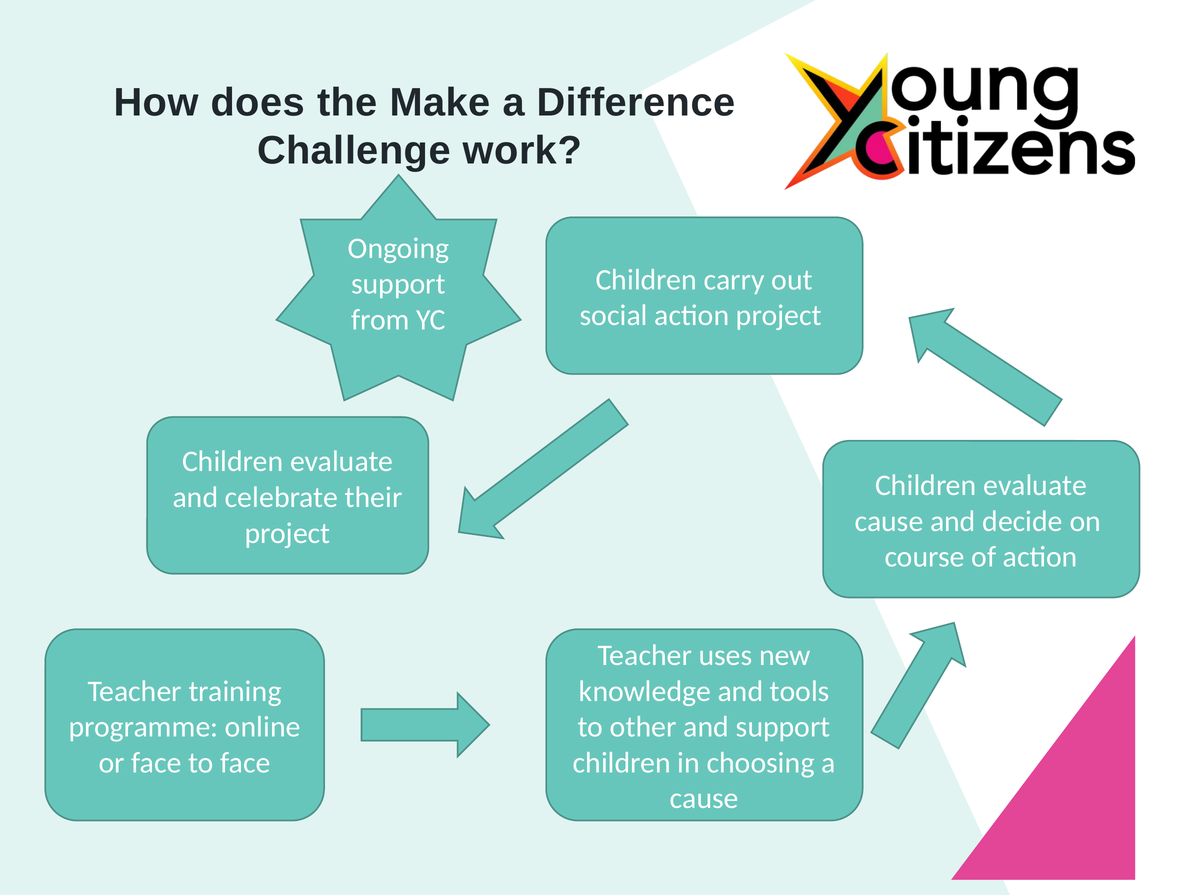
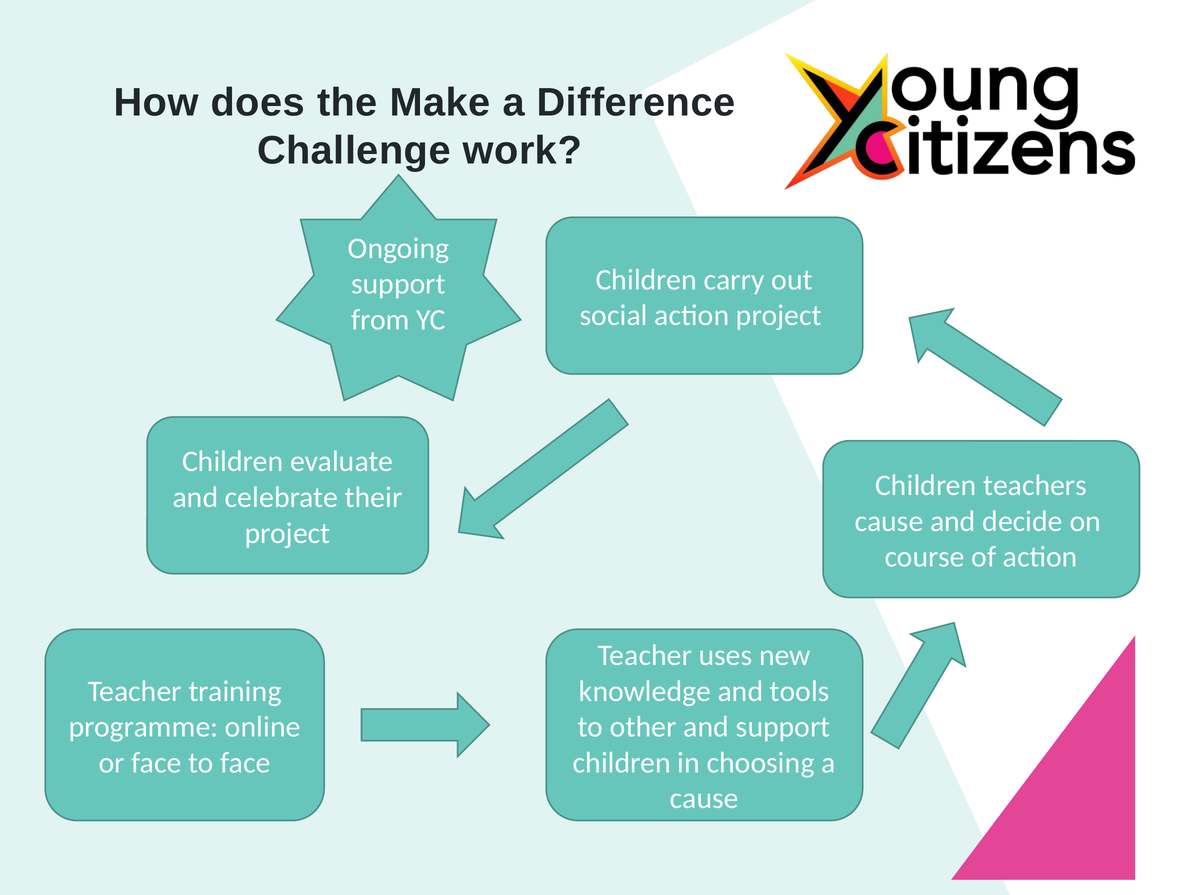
evaluate: evaluate -> teachers (1035, 485)
